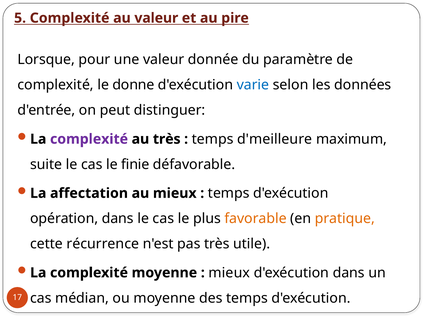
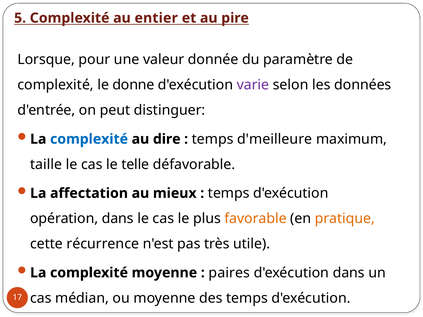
au valeur: valeur -> entier (156, 18)
varie colour: blue -> purple (253, 85)
complexité colour: purple -> blue (89, 139)
au très: très -> dire (167, 139)
suite: suite -> taille (46, 165)
finie: finie -> telle (135, 165)
mieux: mieux -> paires (229, 273)
